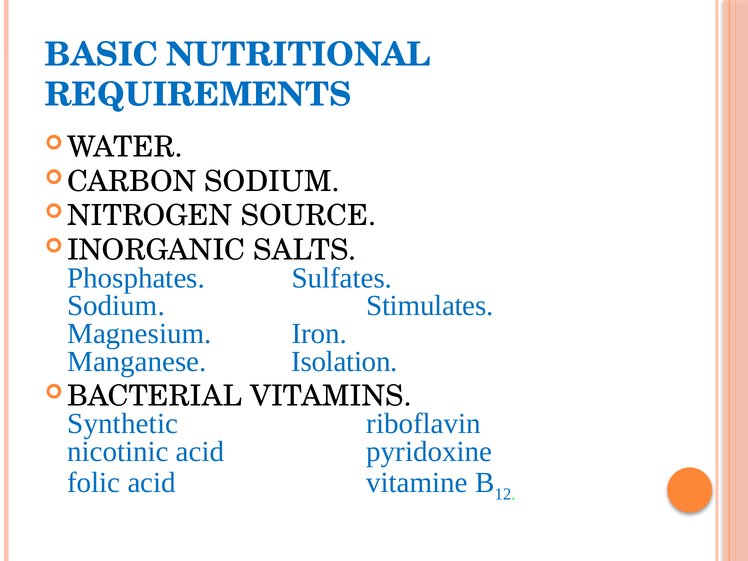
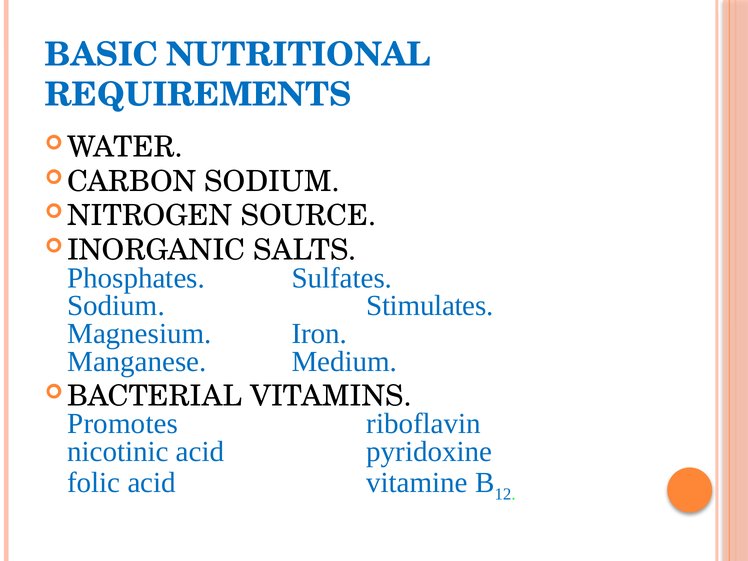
Isolation: Isolation -> Medium (344, 362)
Synthetic: Synthetic -> Promotes (123, 424)
